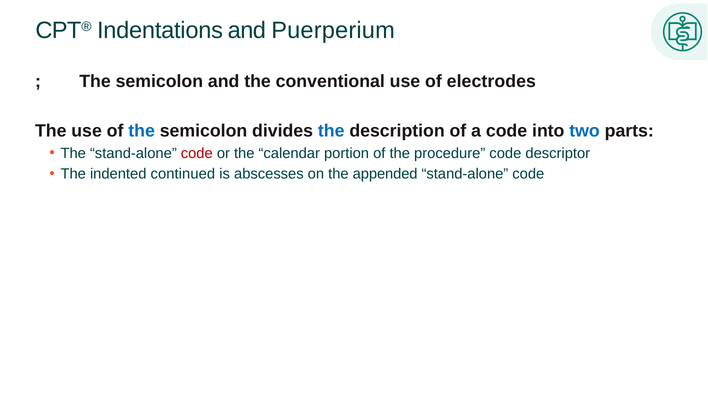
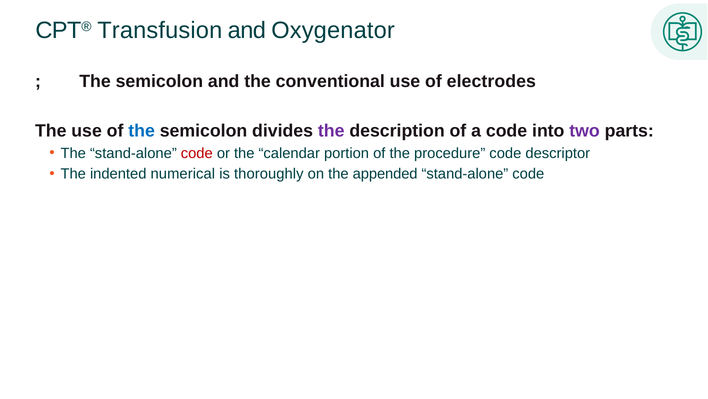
Indentations: Indentations -> Transfusion (160, 30)
Puerperium: Puerperium -> Oxygenator (333, 30)
the colour: blue -> purple (331, 131)
two colour: blue -> purple (585, 131)
continued: continued -> numerical (183, 174)
abscesses: abscesses -> thoroughly (269, 174)
